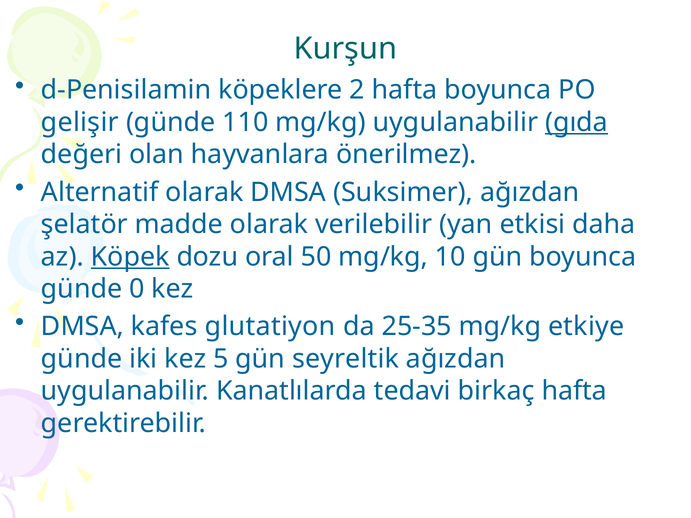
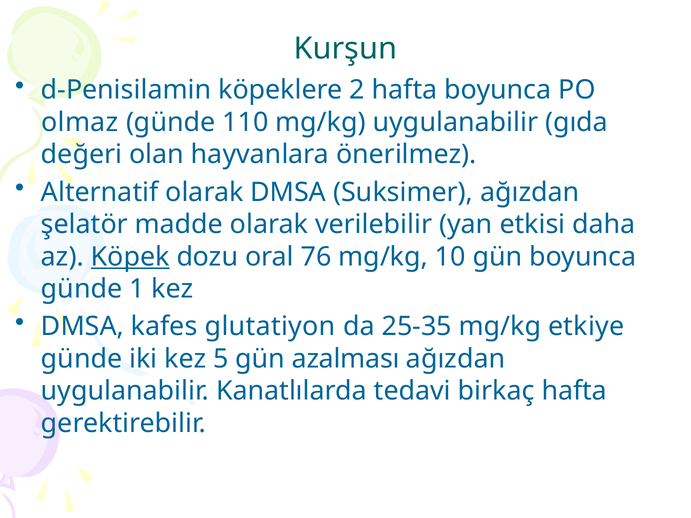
gelişir: gelişir -> olmaz (80, 122)
gıda underline: present -> none (577, 122)
50: 50 -> 76 (316, 257)
0: 0 -> 1 (137, 289)
seyreltik: seyreltik -> azalması (346, 359)
